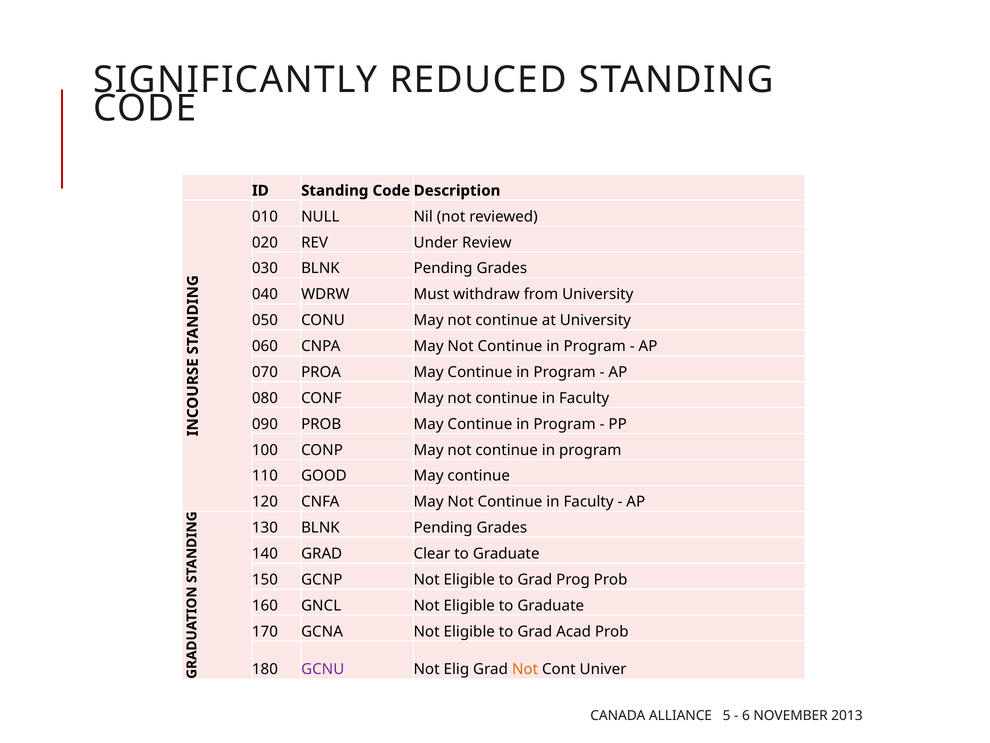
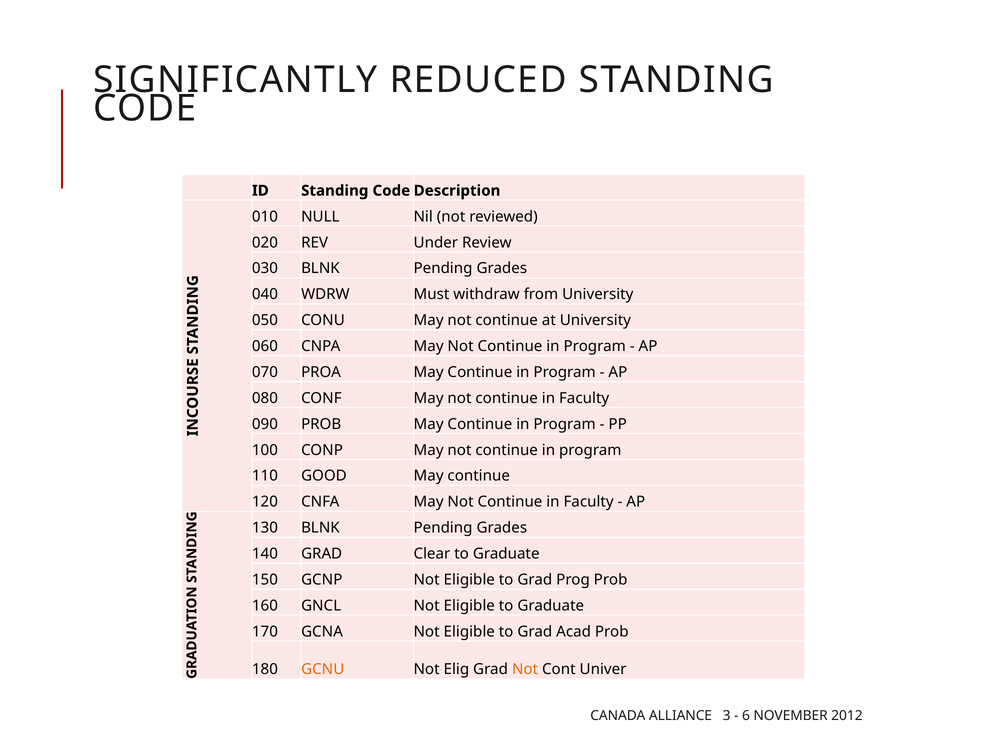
GCNU colour: purple -> orange (323, 669)
5: 5 -> 3 (727, 715)
2013: 2013 -> 2012 (847, 715)
